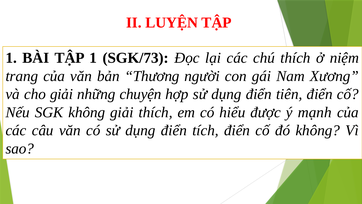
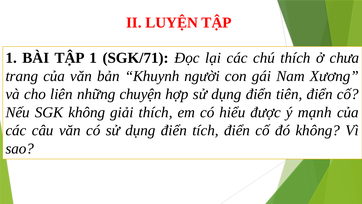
SGK/73: SGK/73 -> SGK/71 (136, 58)
niệm: niệm -> chưa (344, 58)
Thương: Thương -> Khuynh (152, 76)
cho giải: giải -> liên (61, 94)
